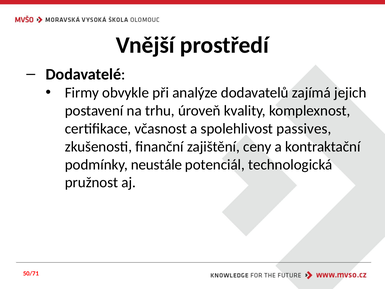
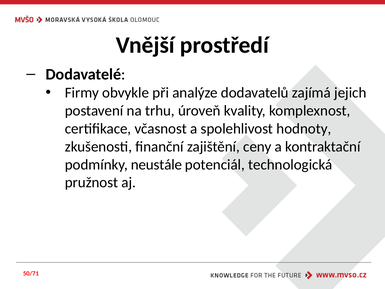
passives: passives -> hodnoty (304, 129)
